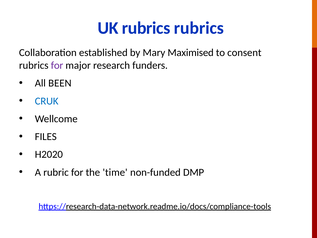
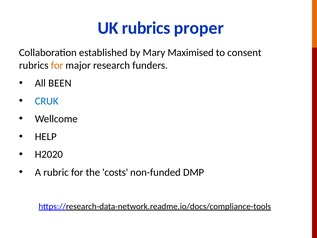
rubrics rubrics: rubrics -> proper (199, 28)
for colour: purple -> orange (57, 65)
FILES: FILES -> HELP (46, 137)
time: time -> costs (115, 172)
